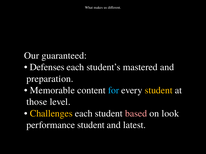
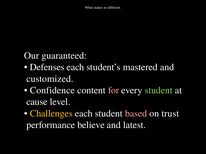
preparation: preparation -> customized (50, 79)
Memorable: Memorable -> Confidence (52, 91)
for colour: light blue -> pink (114, 91)
student colour: yellow -> light green (159, 91)
those: those -> cause (37, 102)
look: look -> trust (170, 114)
performance student: student -> believe (91, 125)
